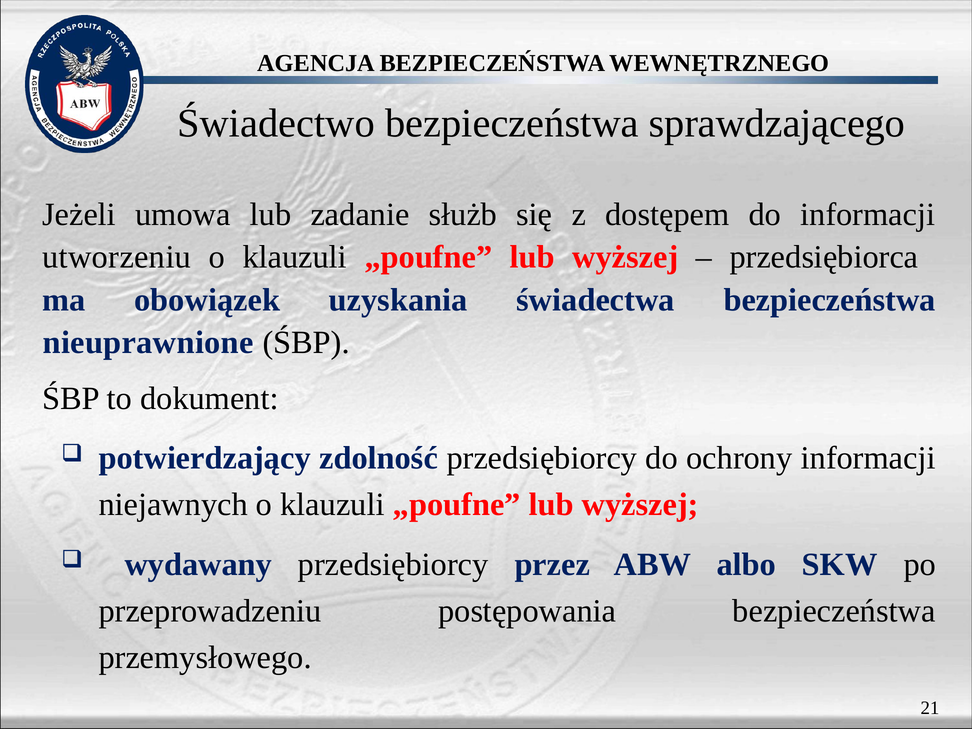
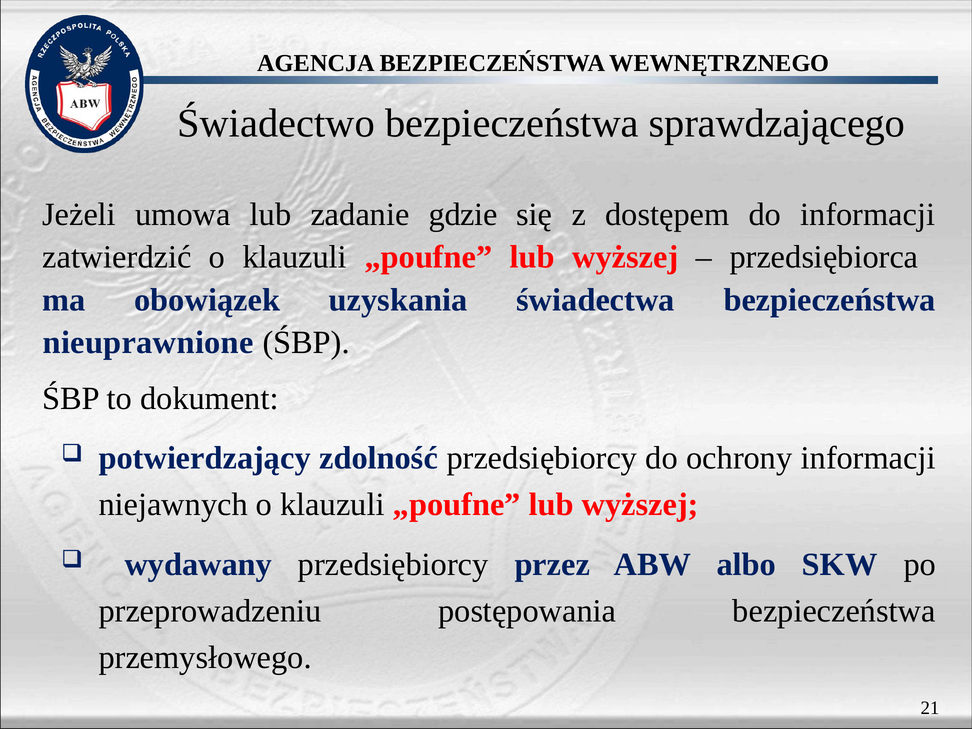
służb: służb -> gdzie (463, 215)
utworzeniu: utworzeniu -> zatwierdzić (117, 257)
